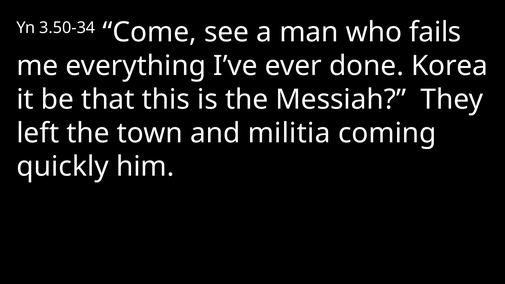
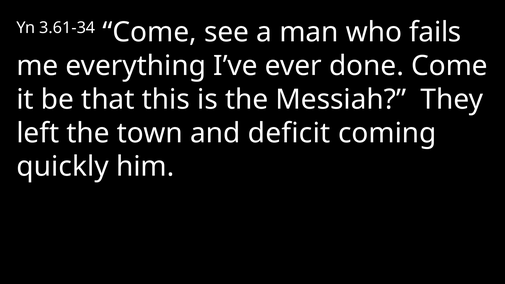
3.50-34: 3.50-34 -> 3.61-34 (67, 28)
done Korea: Korea -> Come (449, 66)
militia: militia -> deficit (289, 133)
